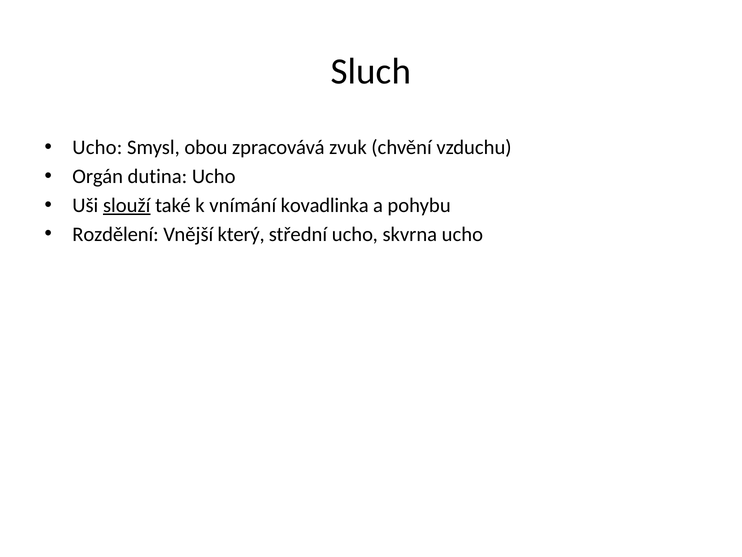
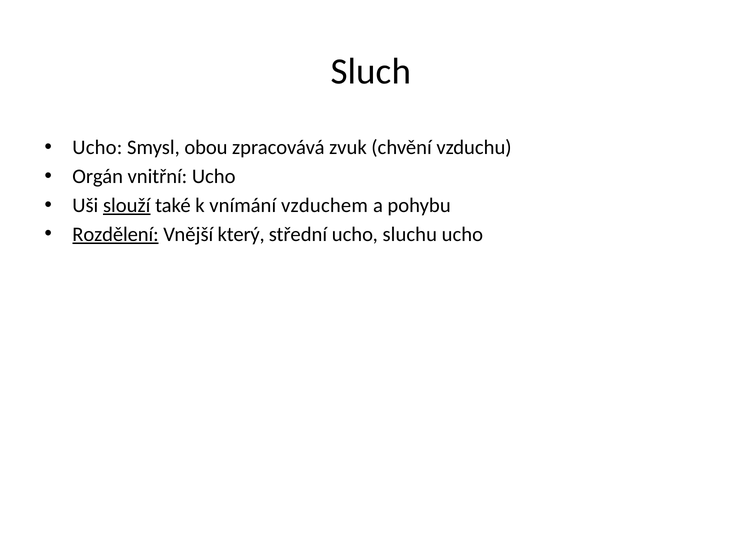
dutina: dutina -> vnitřní (157, 176)
kovadlinka: kovadlinka -> vzduchem (324, 205)
Rozdělení underline: none -> present (116, 234)
skvrna: skvrna -> sluchu (410, 234)
